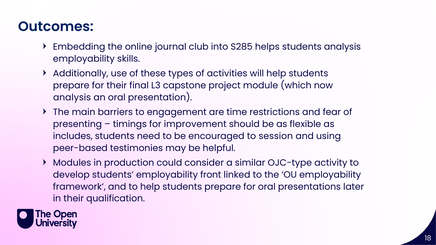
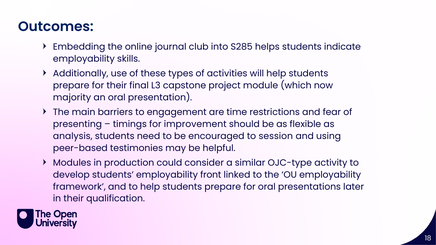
students analysis: analysis -> indicate (342, 47)
analysis: analysis -> majority (72, 98)
includes: includes -> analysis (73, 136)
